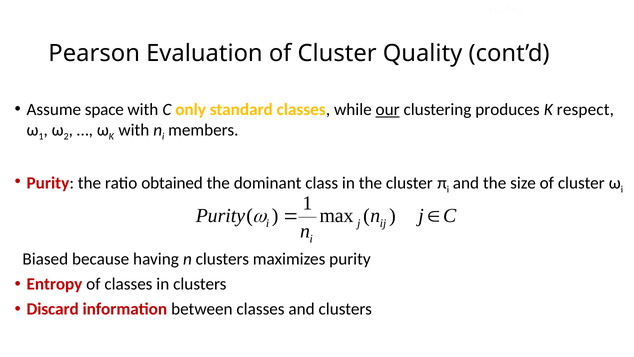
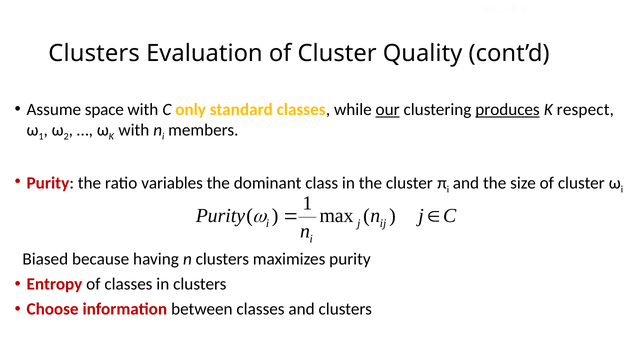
Pearson: Pearson -> Clusters (94, 53)
produces underline: none -> present (508, 109)
obtained: obtained -> variables (172, 183)
Discard: Discard -> Choose (53, 309)
